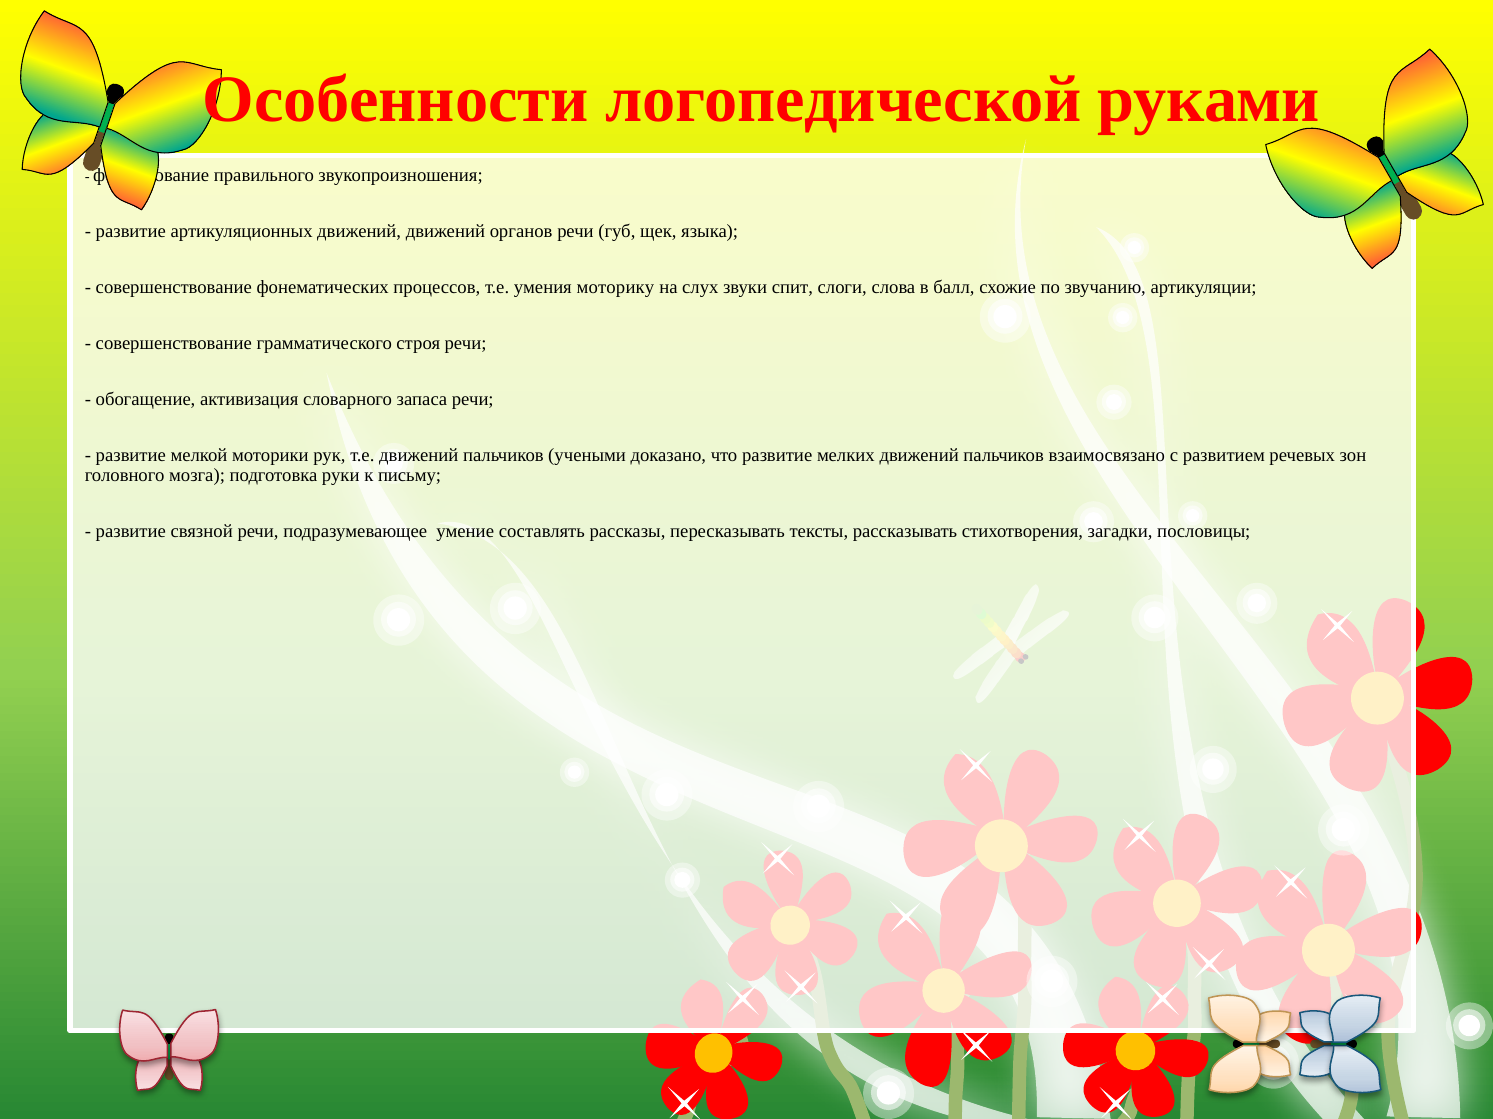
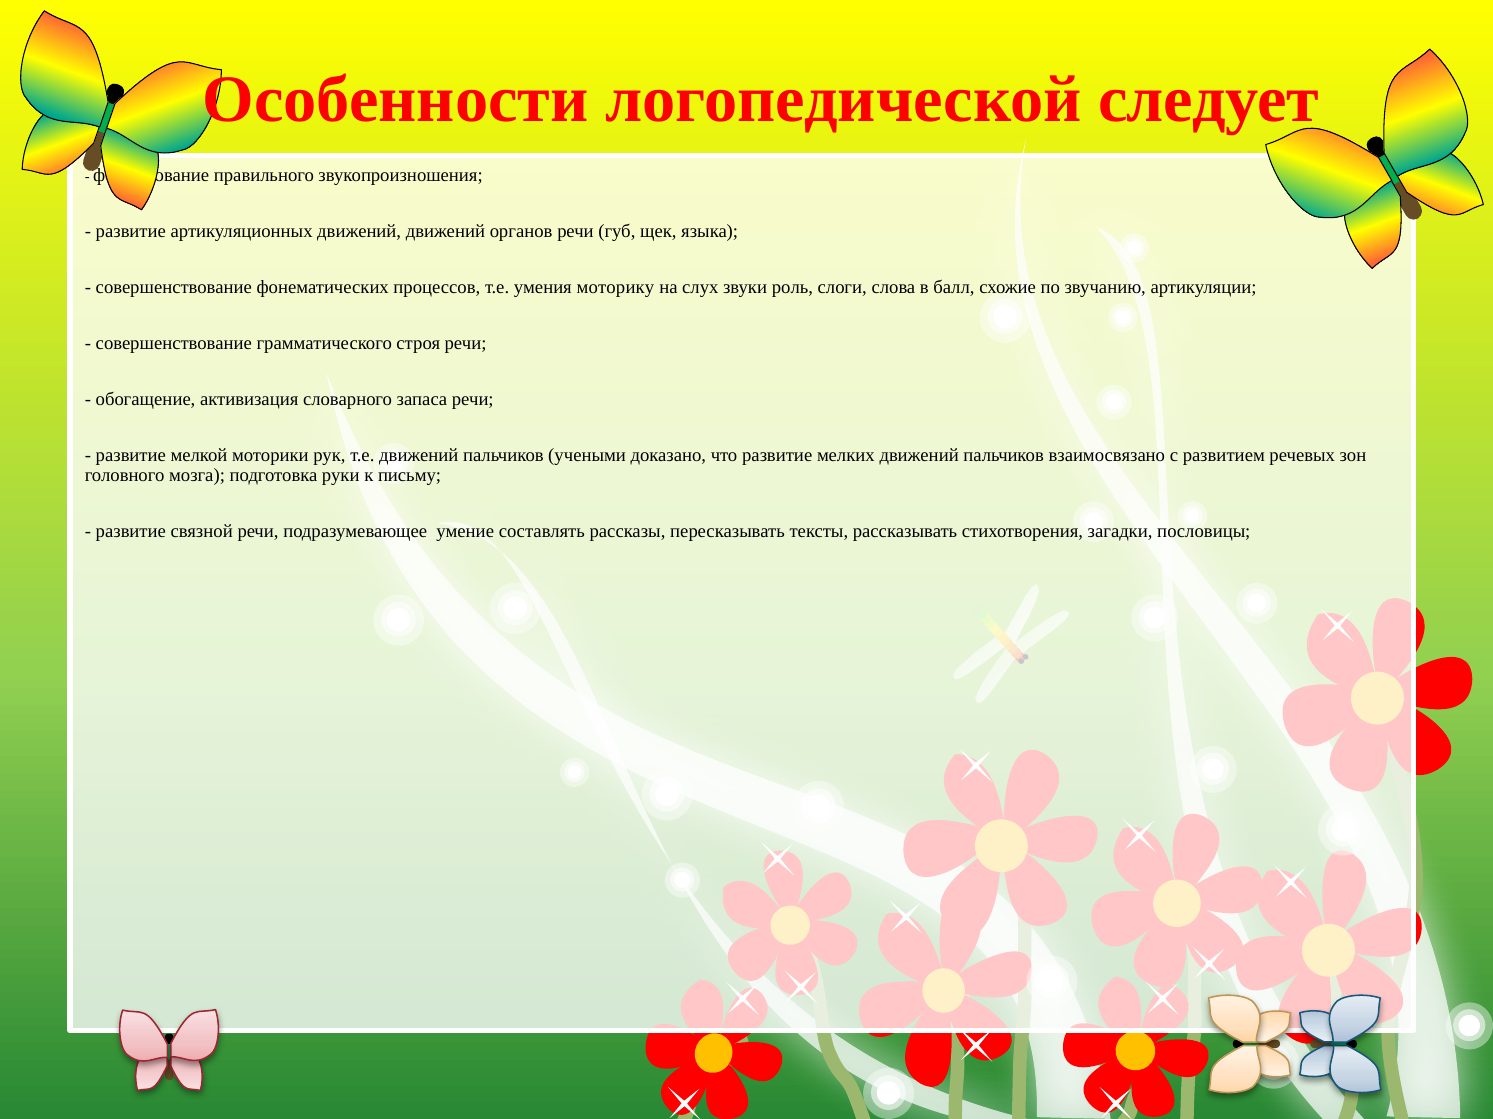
руками: руками -> следует (1208, 100)
спит: спит -> роль (792, 288)
